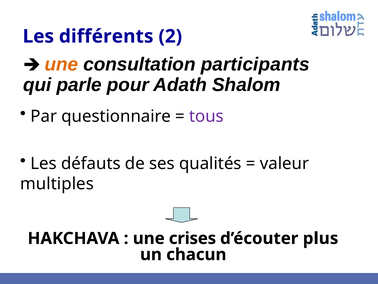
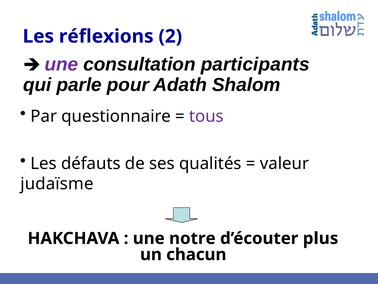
différents: différents -> réflexions (106, 36)
une colour: orange -> purple (61, 64)
multiples: multiples -> judaïsme (57, 183)
crises: crises -> notre (192, 238)
